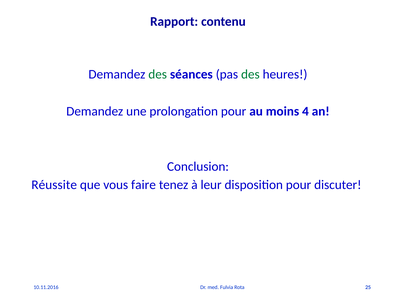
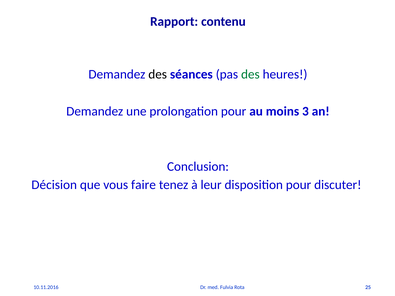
des colour: green -> black (158, 74)
4: 4 -> 3 (305, 111)
Réussite: Réussite -> Décision (54, 185)
